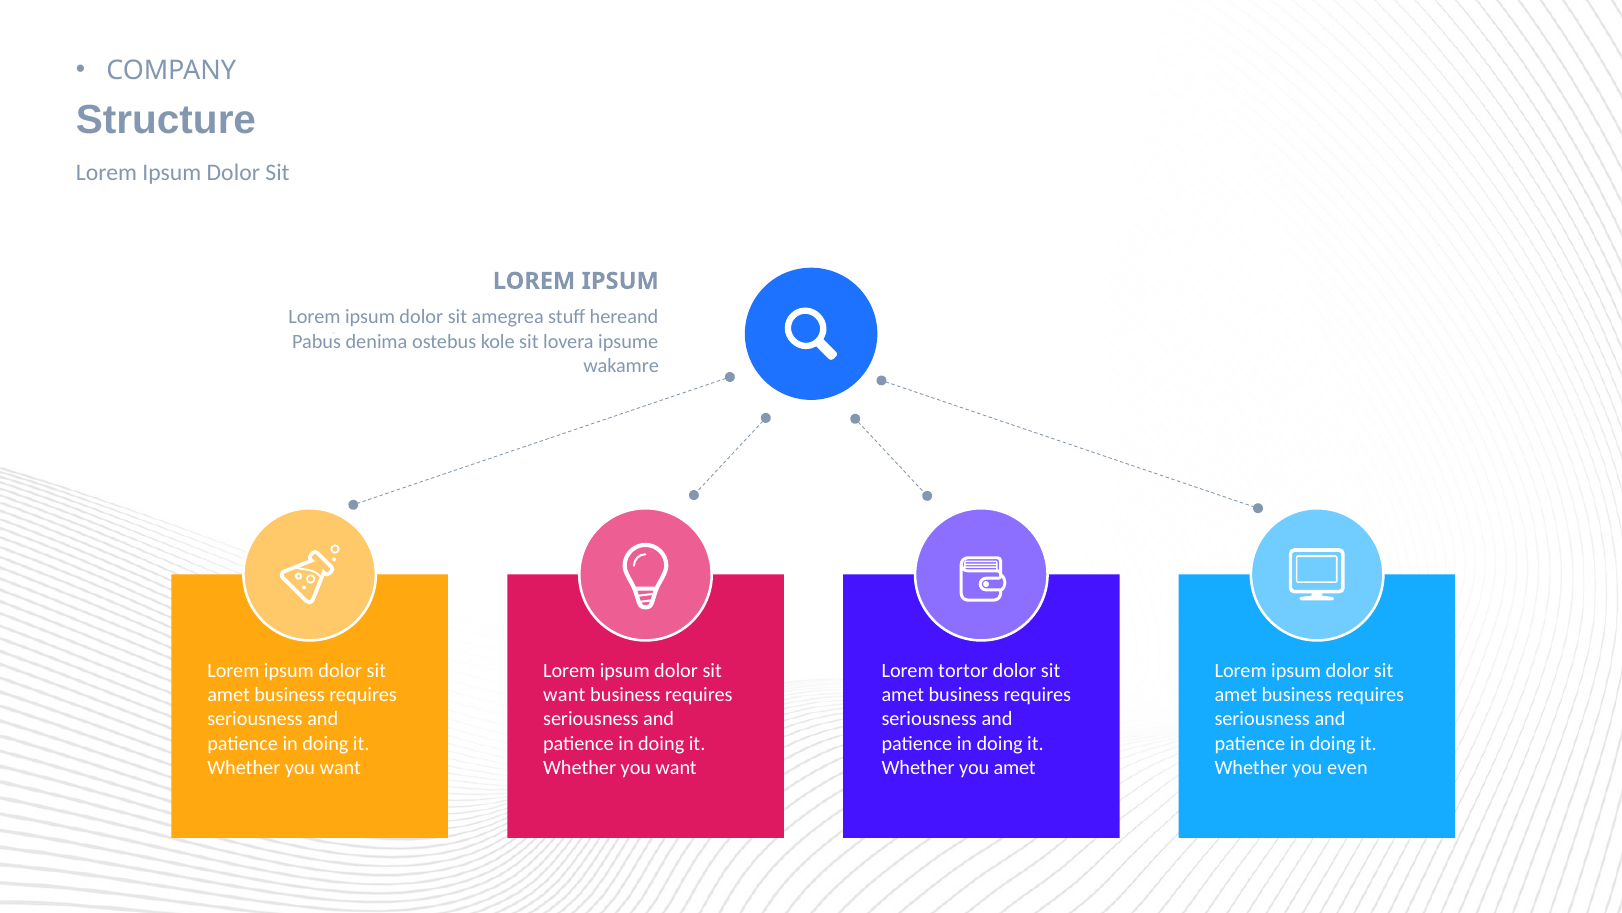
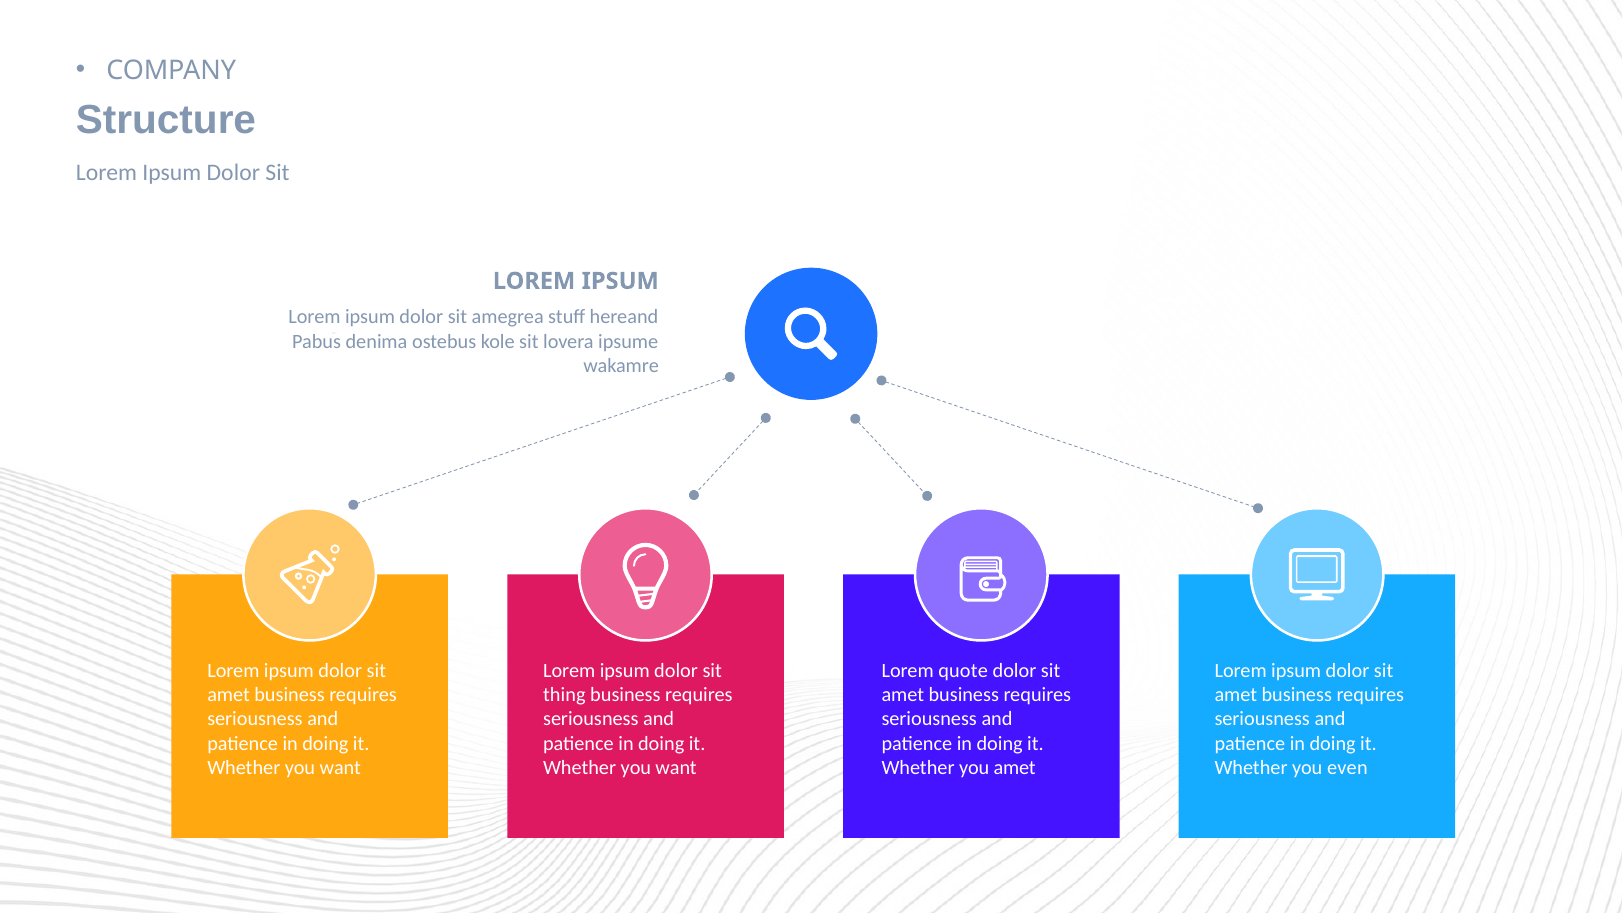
tortor: tortor -> quote (963, 670)
want: want -> thing (564, 694)
